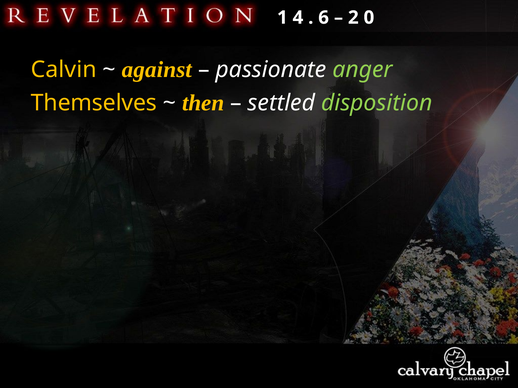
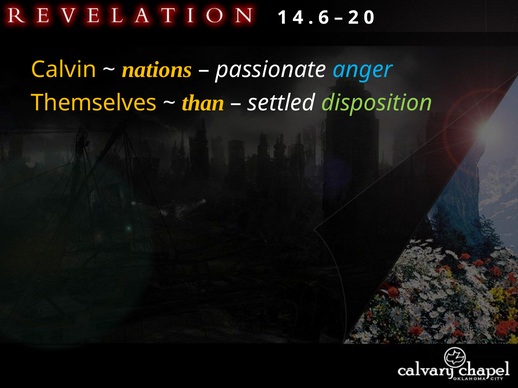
against: against -> nations (157, 70)
anger colour: light green -> light blue (363, 70)
then: then -> than (203, 103)
